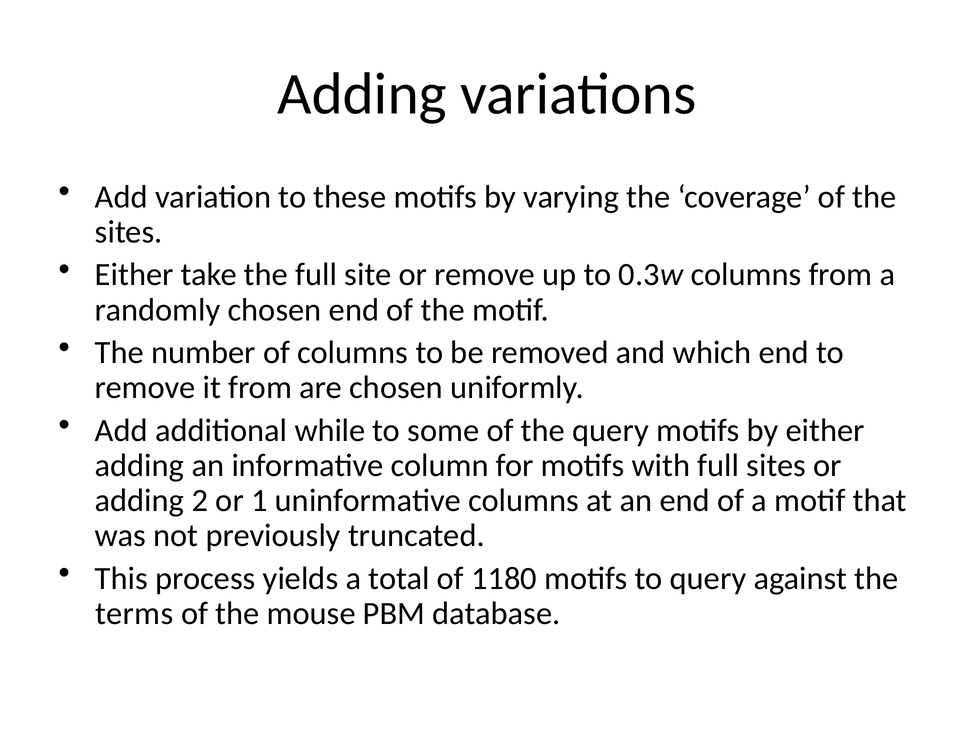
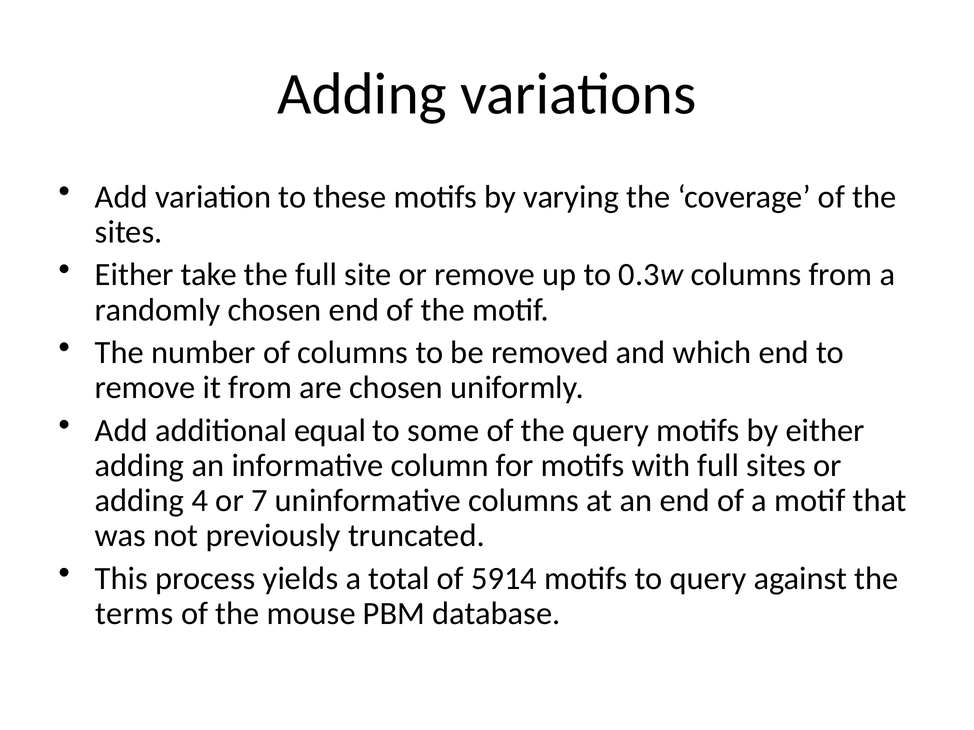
while: while -> equal (330, 431)
2: 2 -> 4 (200, 501)
1: 1 -> 7 (259, 501)
1180: 1180 -> 5914 (504, 579)
